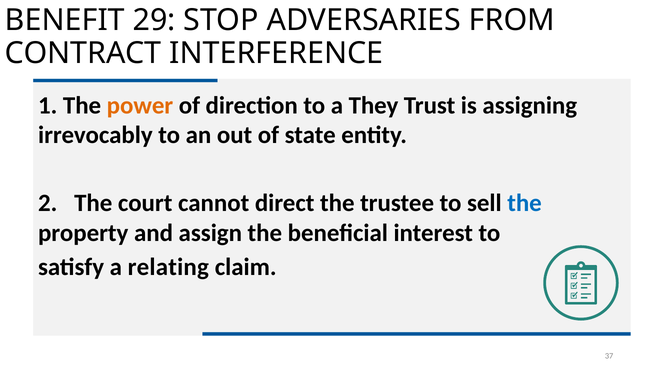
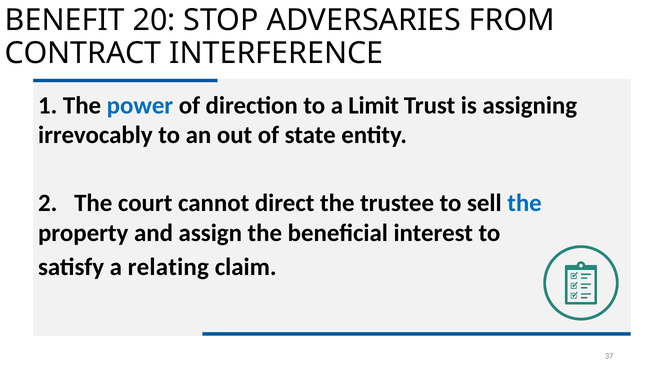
29: 29 -> 20 (154, 20)
power colour: orange -> blue (140, 105)
They: They -> Limit (374, 105)
